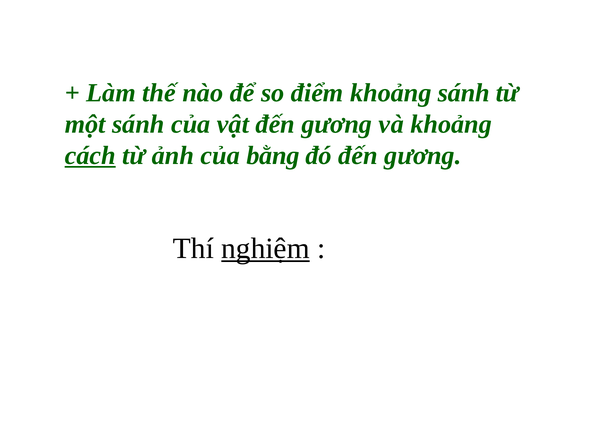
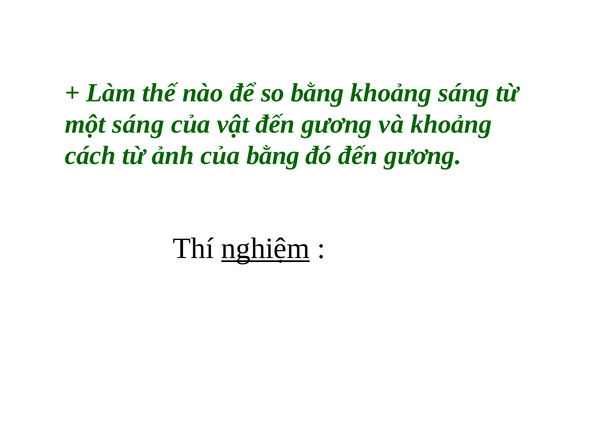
so điểm: điểm -> bằng (317, 93)
khoảng sánh: sánh -> sáng (464, 93)
một sánh: sánh -> sáng (138, 124)
cách underline: present -> none (90, 156)
